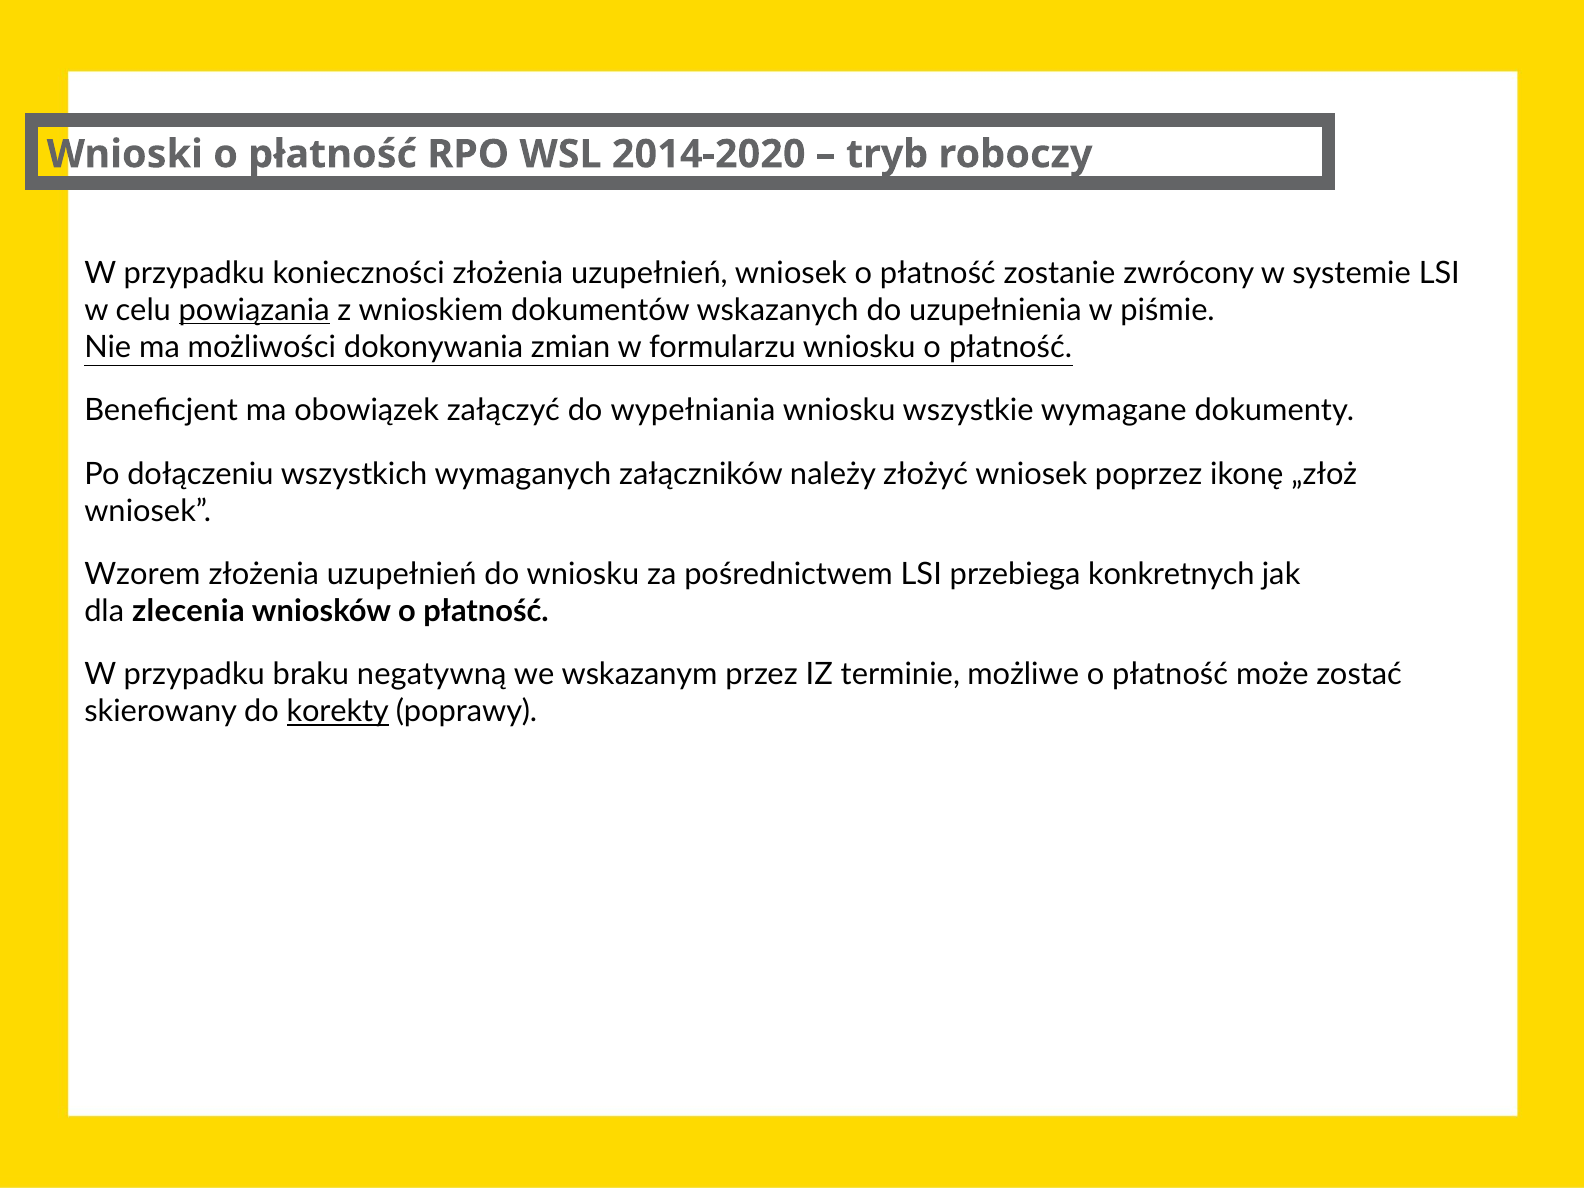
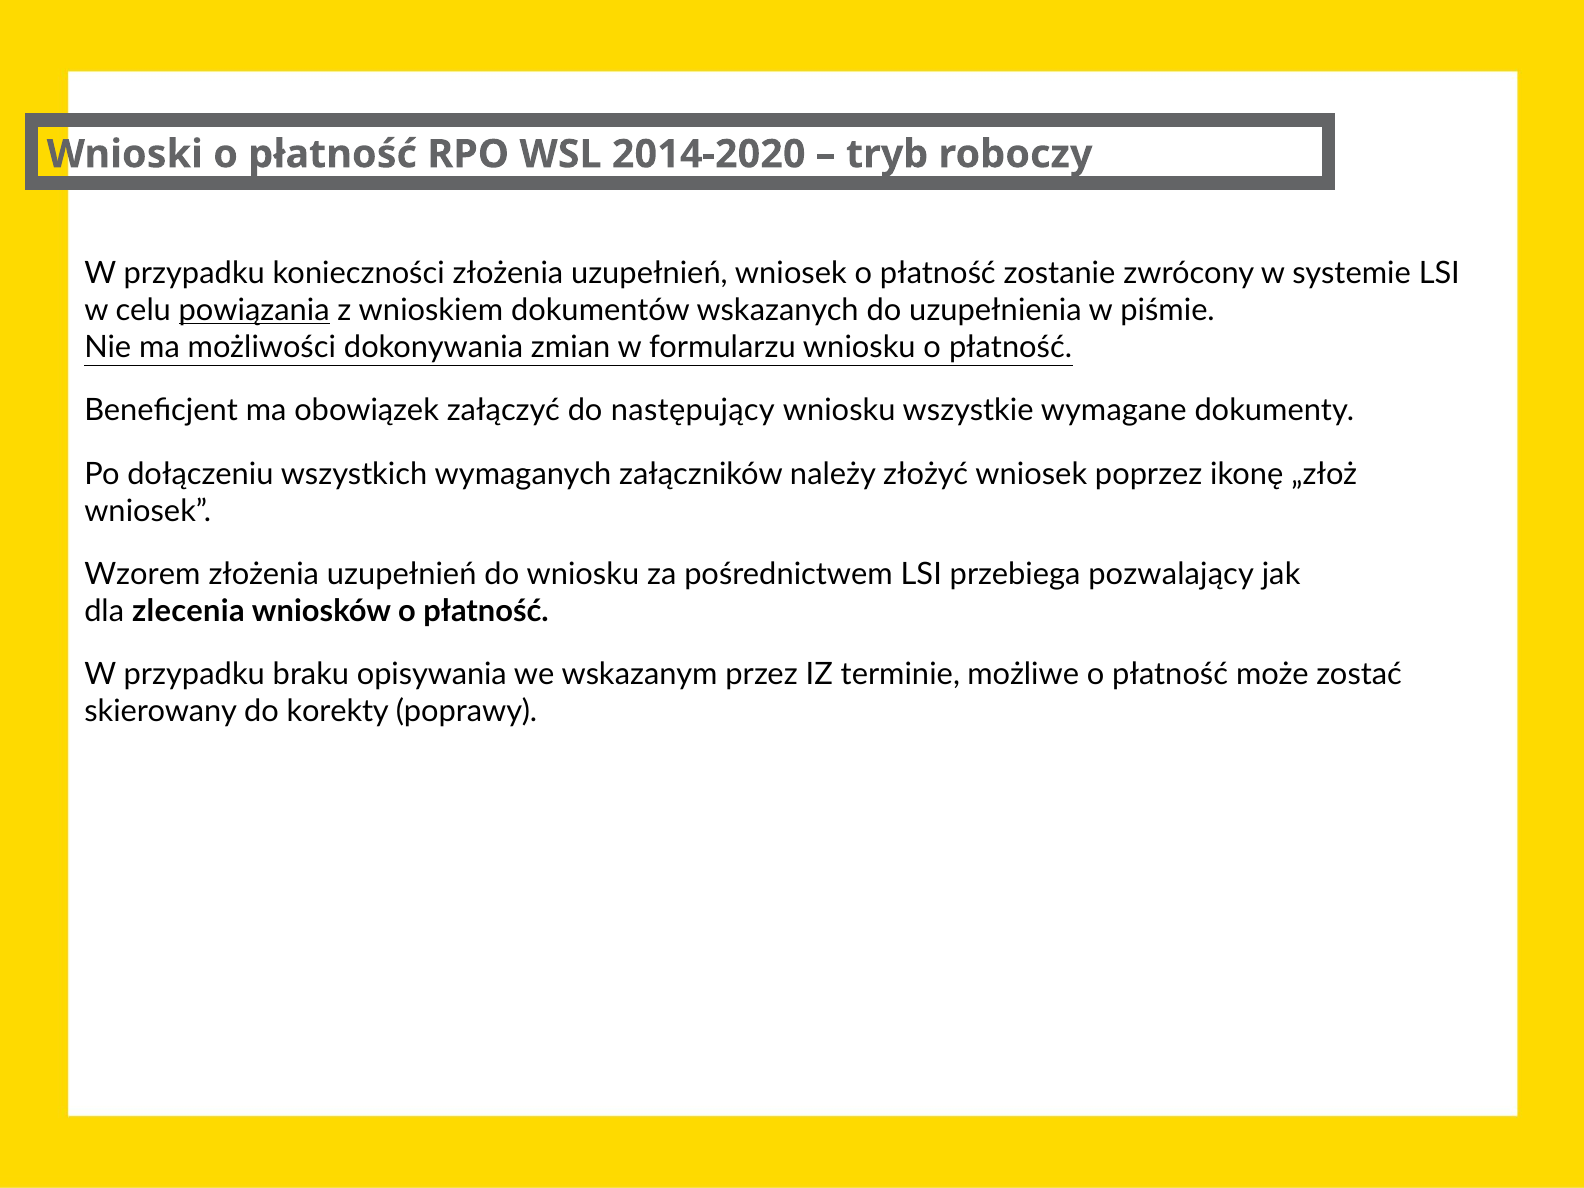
wypełniania: wypełniania -> następujący (693, 411)
konkretnych: konkretnych -> pozwalający (1171, 574)
negatywną: negatywną -> opisywania (432, 675)
korekty underline: present -> none (338, 712)
